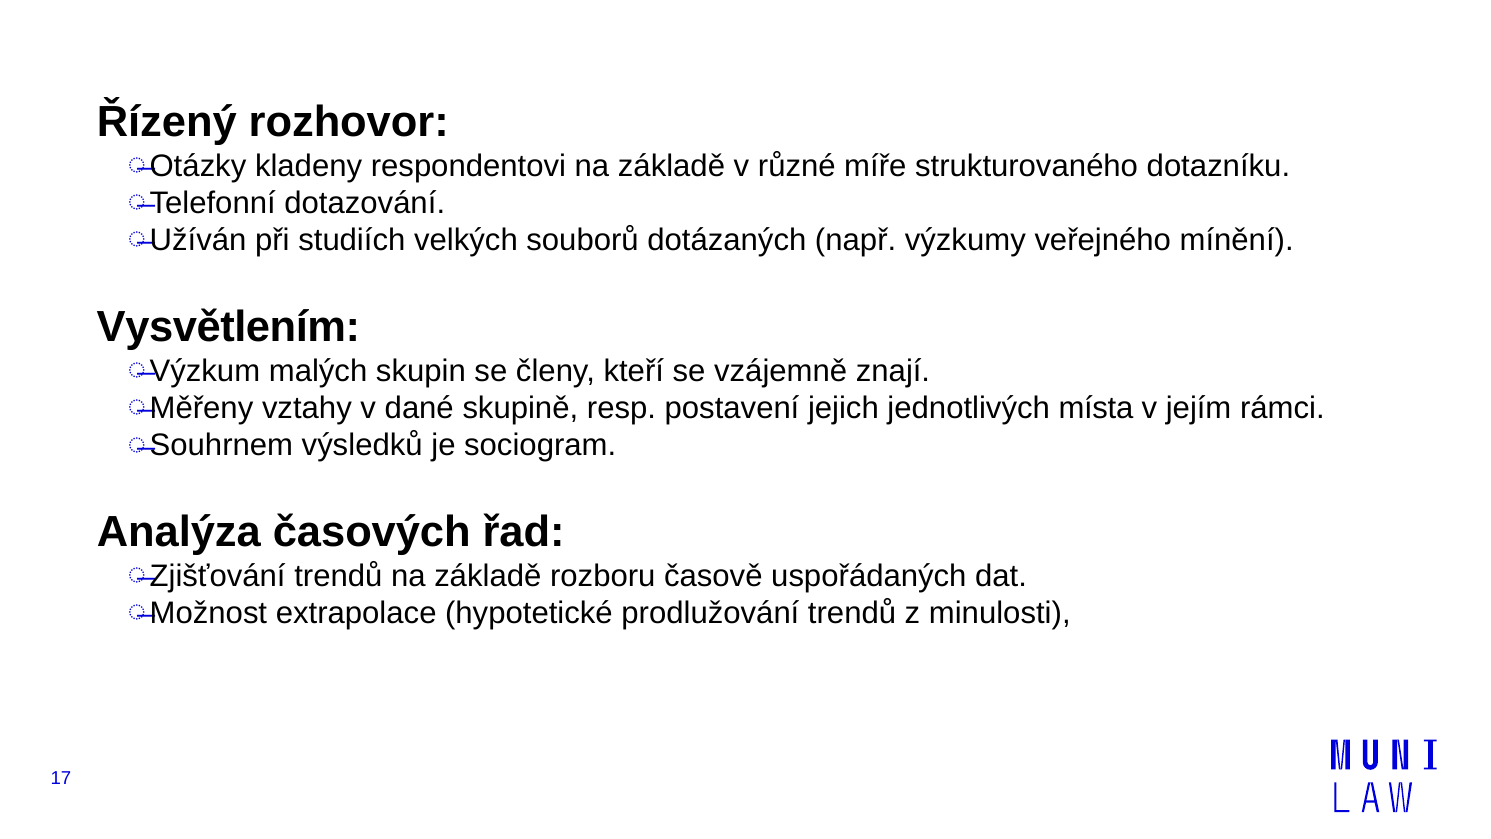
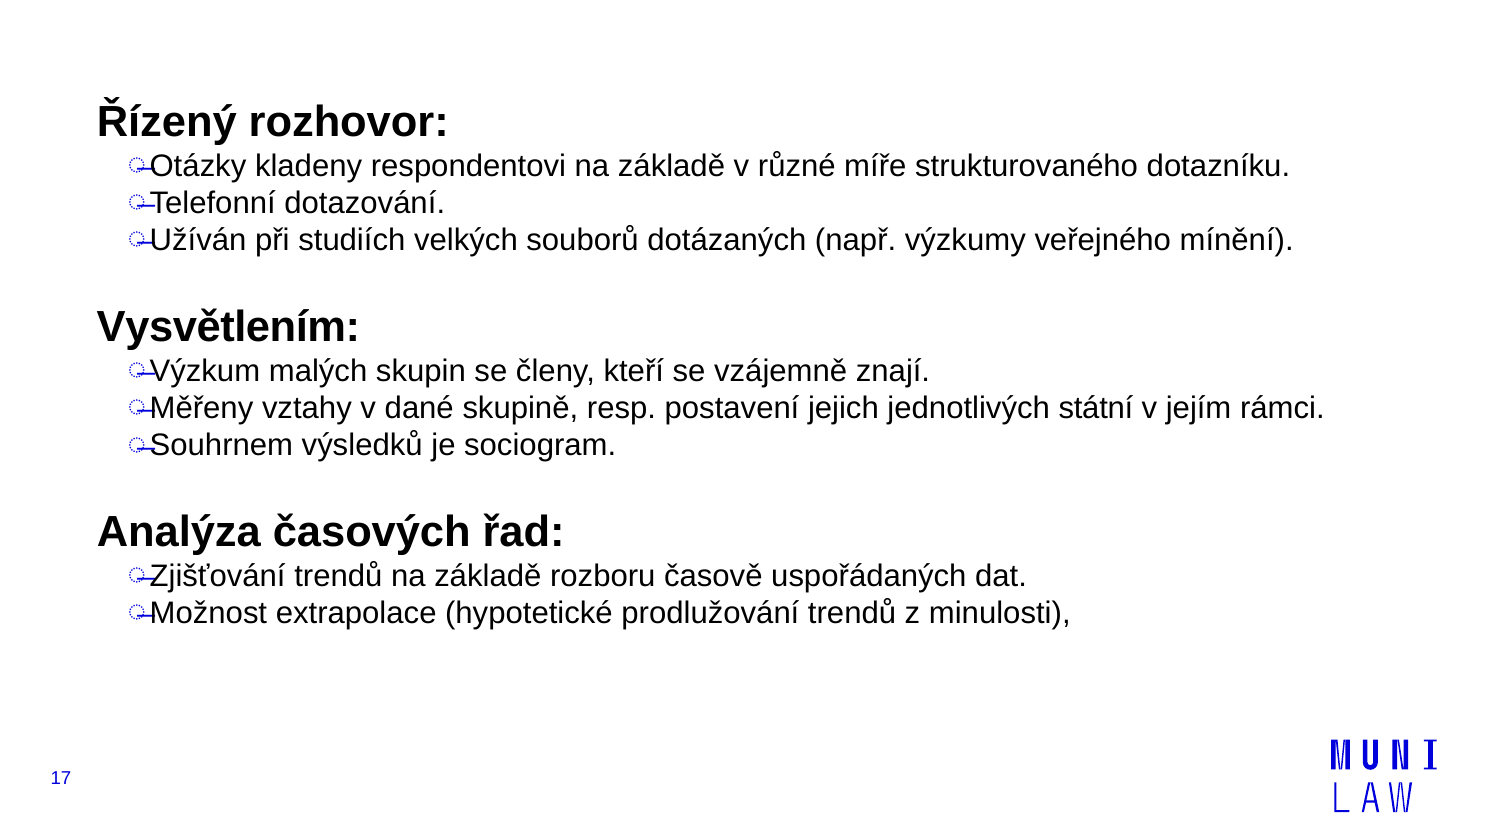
místa: místa -> státní (1096, 408)
